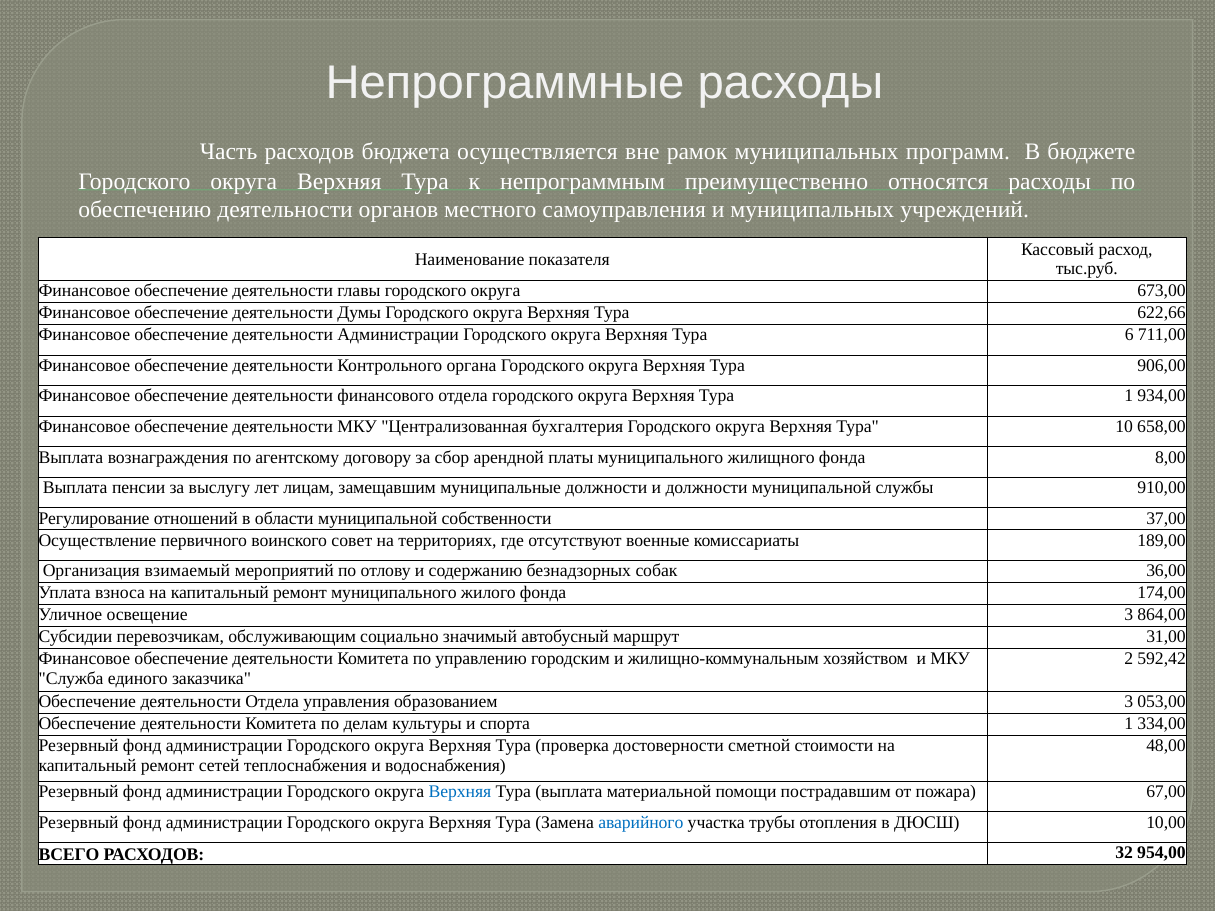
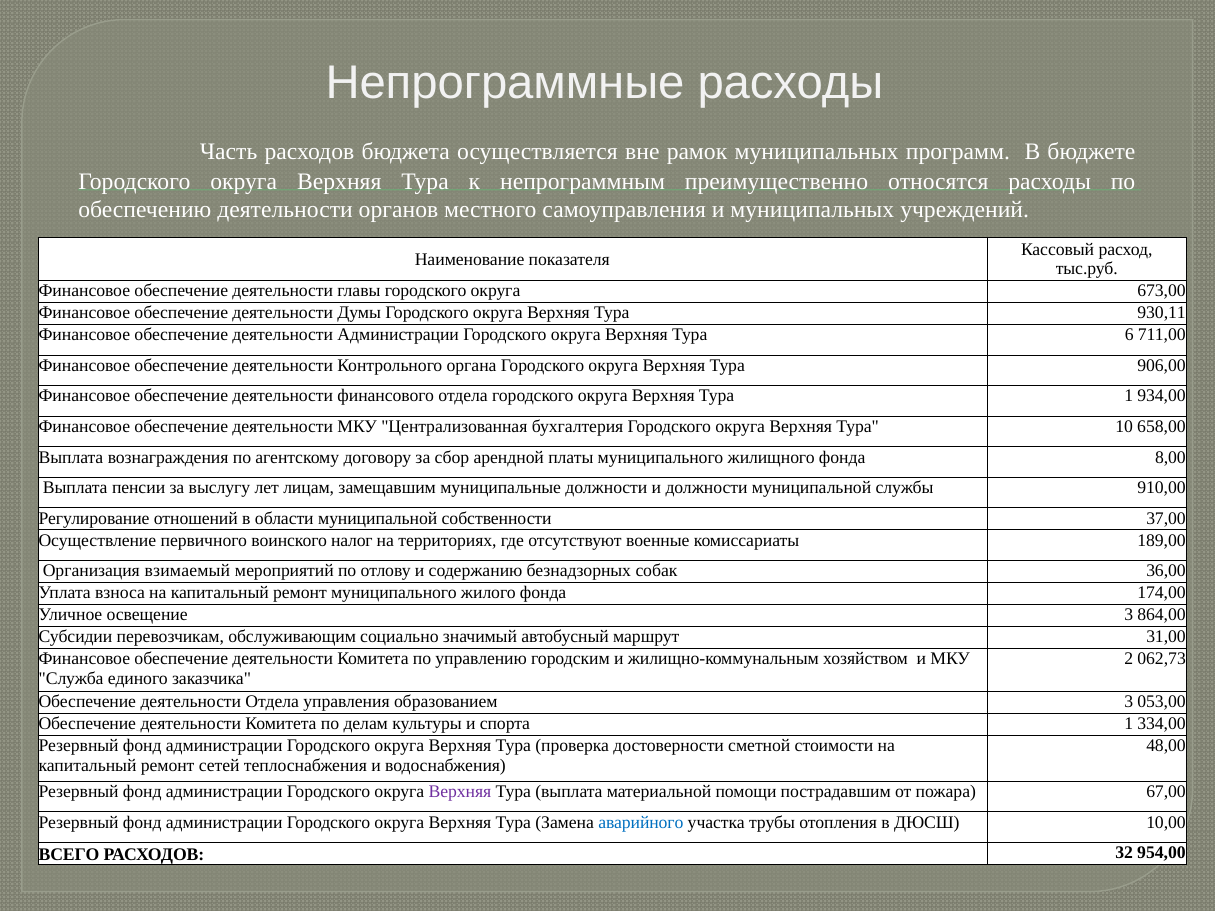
622,66: 622,66 -> 930,11 (1162, 313)
совет: совет -> налог (352, 540)
592,42: 592,42 -> 062,73 (1162, 659)
Верхняя colour: blue -> purple (460, 792)
